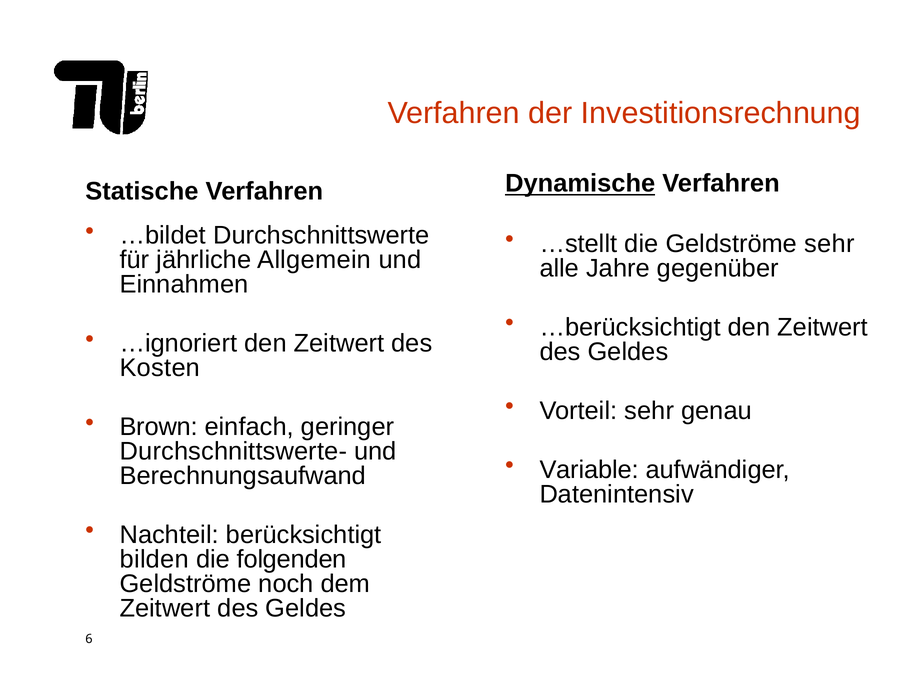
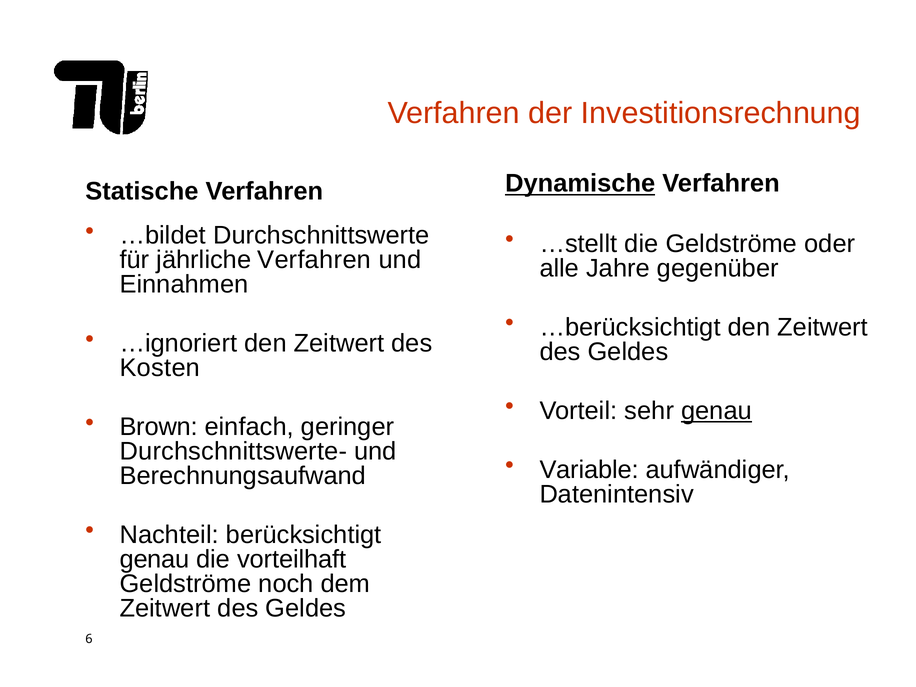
Geldströme sehr: sehr -> oder (830, 244)
jährliche Allgemein: Allgemein -> Verfahren (314, 260)
genau underline: none -> present (716, 411)
bilden: bilden -> genau (155, 559)
folgenden: folgenden -> vorteilhaft (292, 559)
